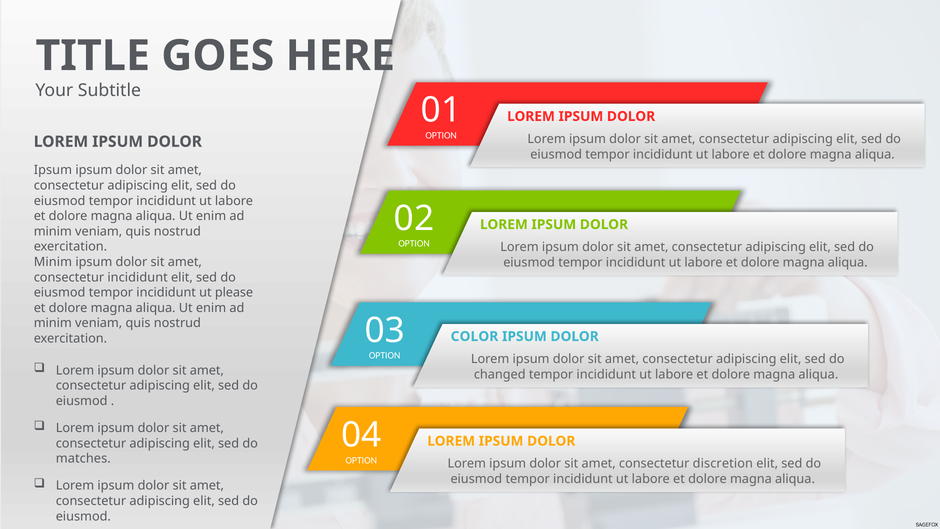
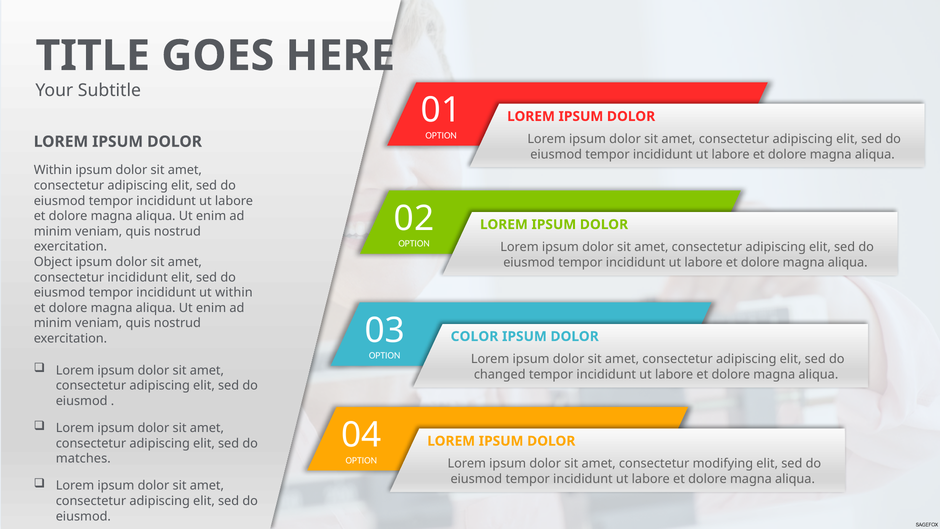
Ipsum: Ipsum -> Within (53, 170)
Minim: Minim -> Object (53, 262)
ut please: please -> within (234, 293)
discretion: discretion -> modifying (723, 464)
